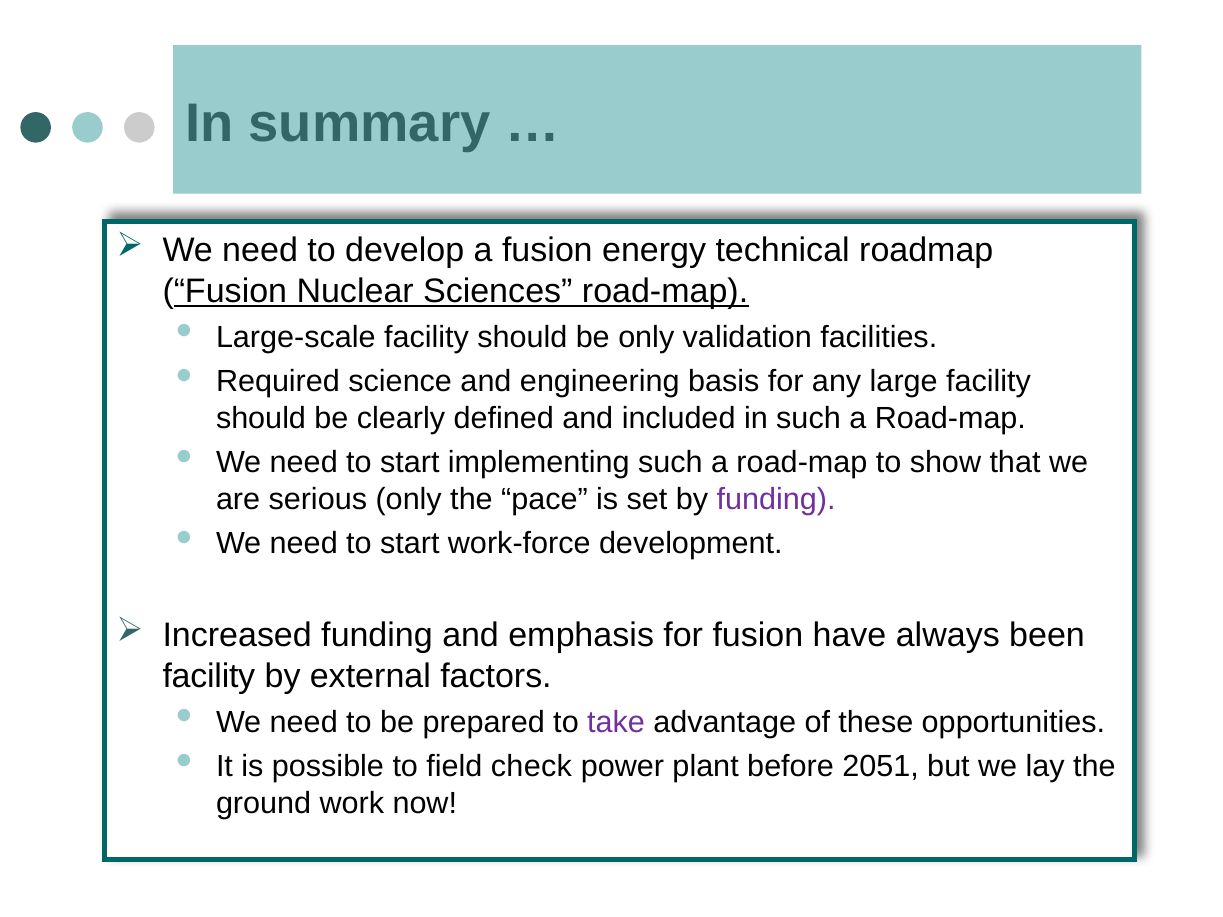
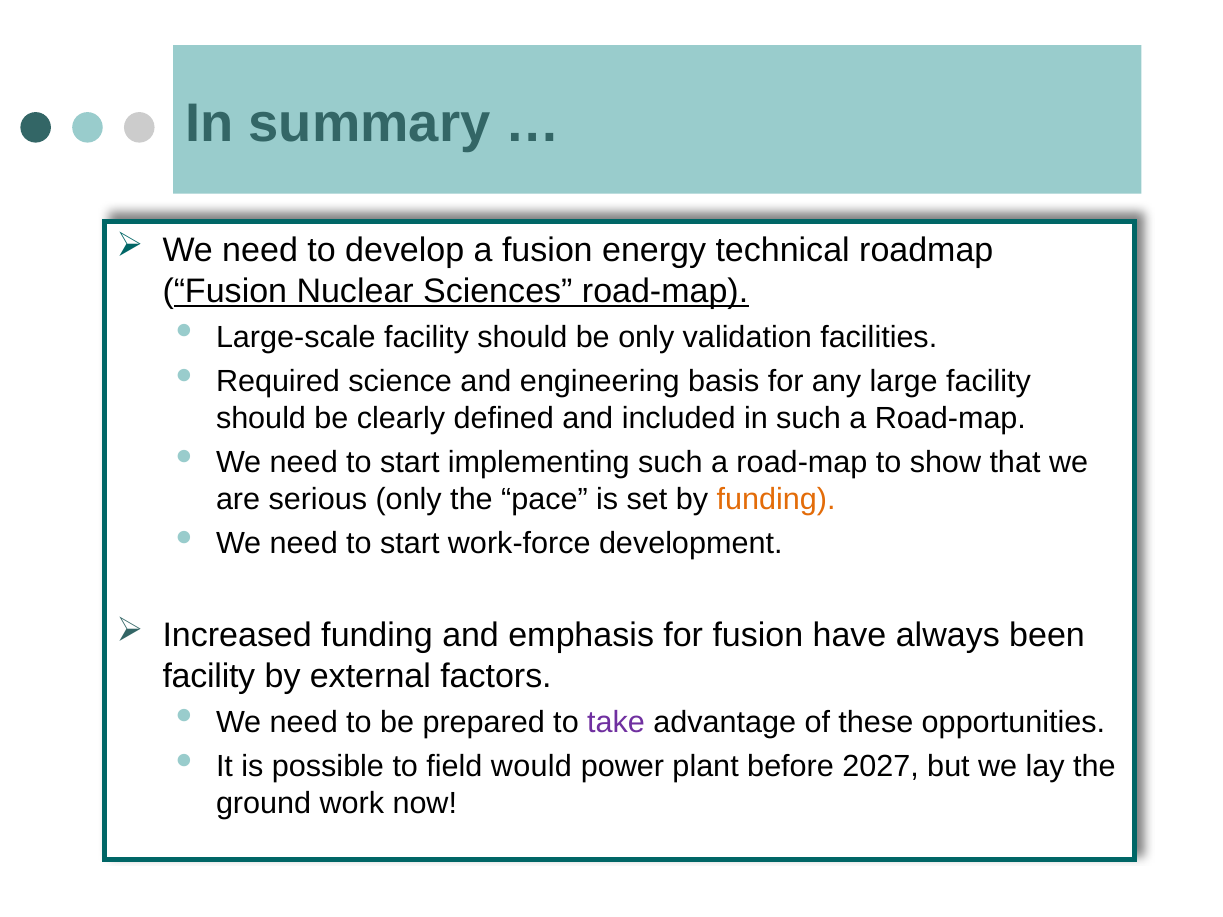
funding colour: purple -> orange (776, 499)
check: check -> would (531, 767)
2051: 2051 -> 2027 (880, 767)
